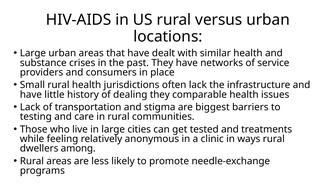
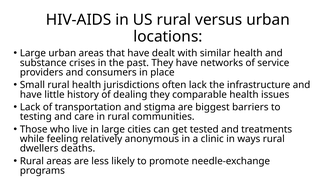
among: among -> deaths (78, 148)
